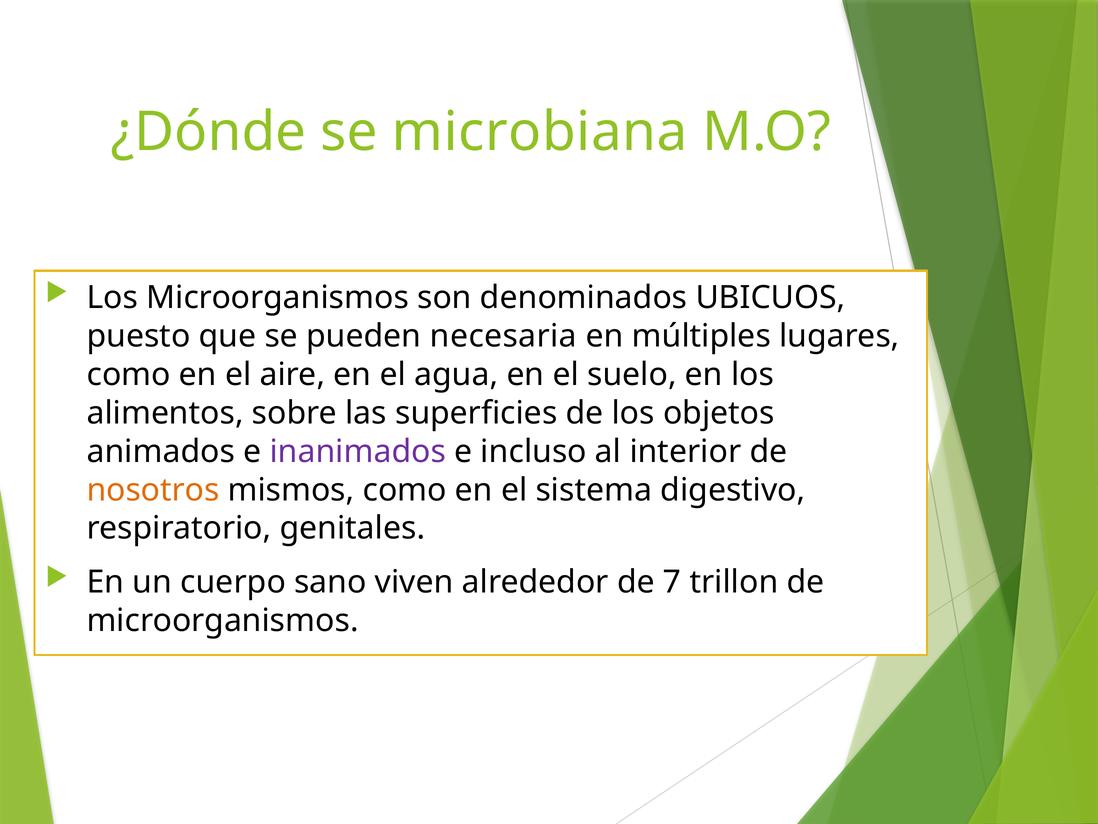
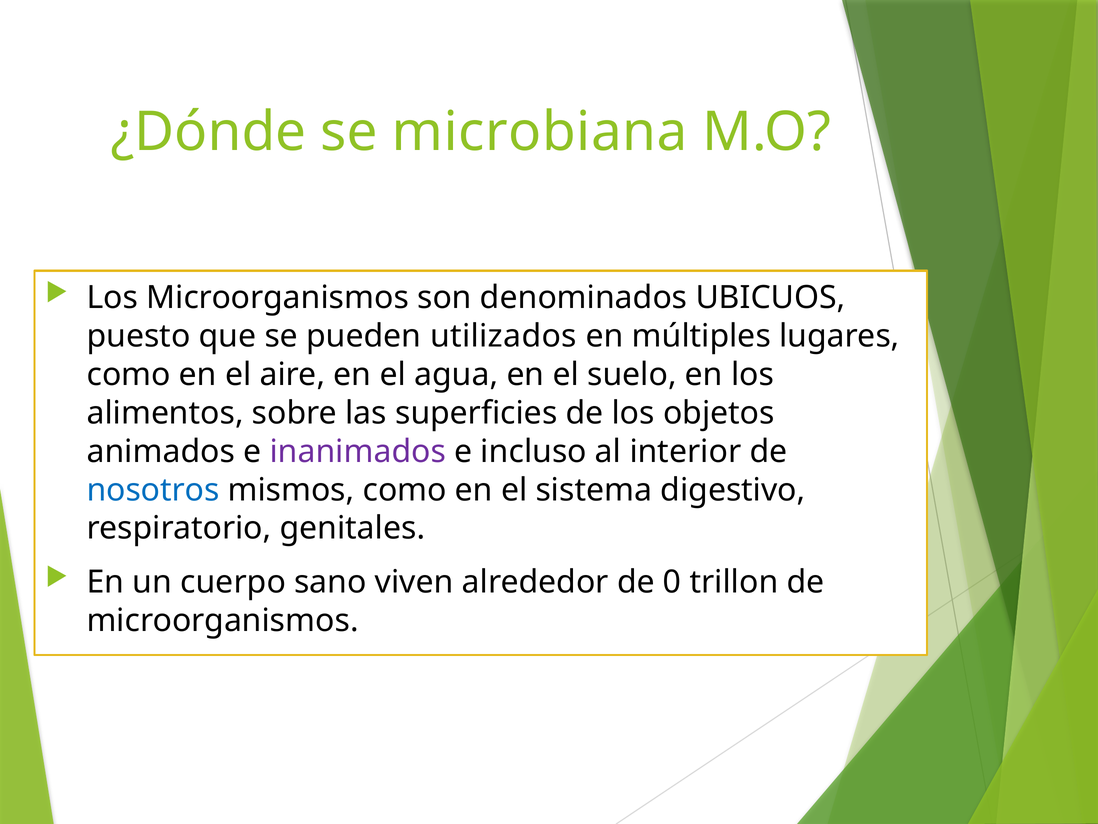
necesaria: necesaria -> utilizados (503, 336)
nosotros colour: orange -> blue (153, 490)
7: 7 -> 0 (672, 582)
